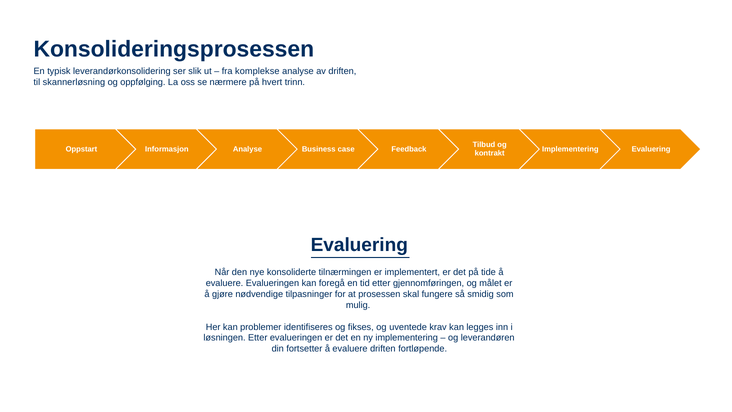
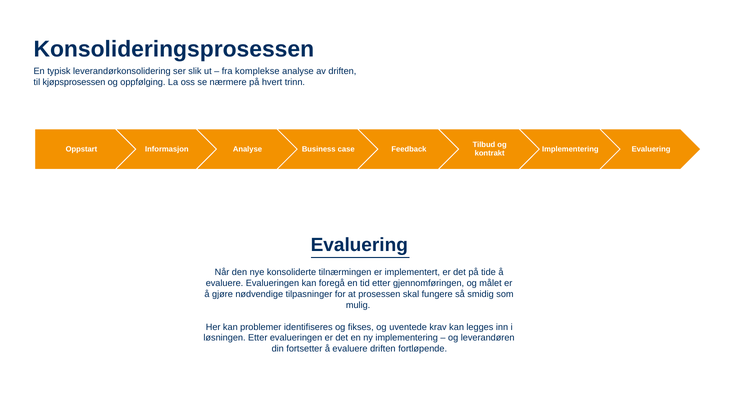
skannerløsning: skannerløsning -> kjøpsprosessen (74, 82)
